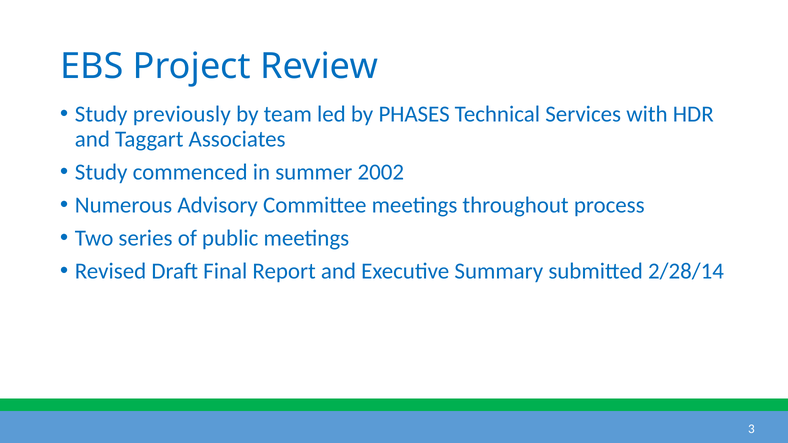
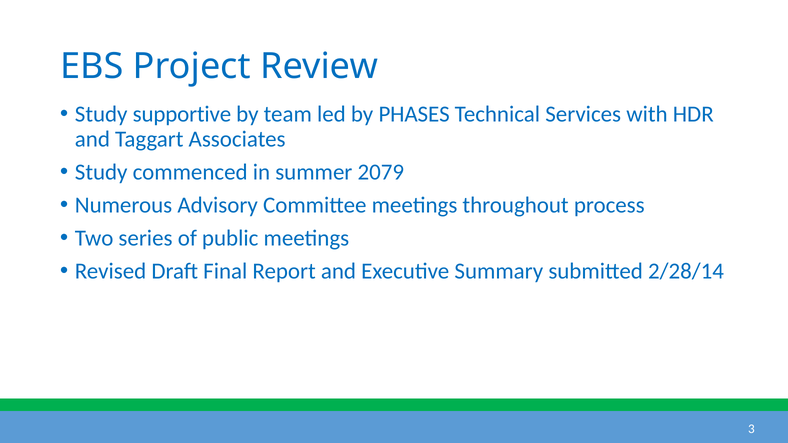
previously: previously -> supportive (182, 114)
2002: 2002 -> 2079 (381, 172)
